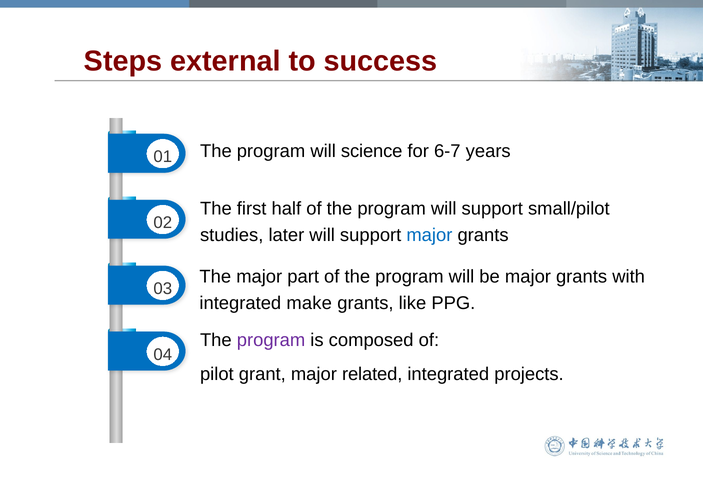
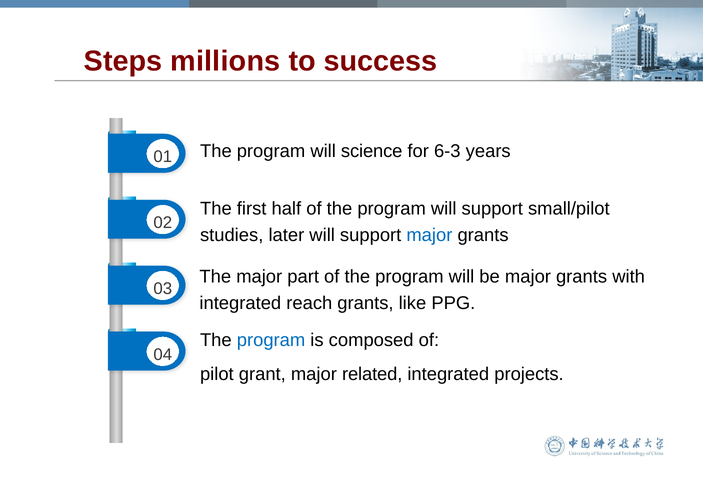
external: external -> millions (225, 61)
6-7: 6-7 -> 6-3 (447, 151)
make: make -> reach (309, 303)
program colour: purple -> blue (271, 340)
